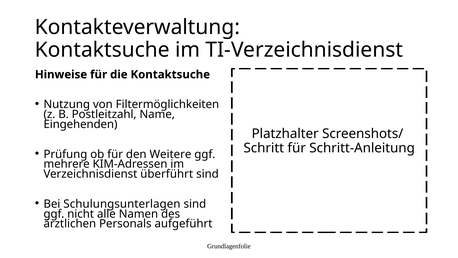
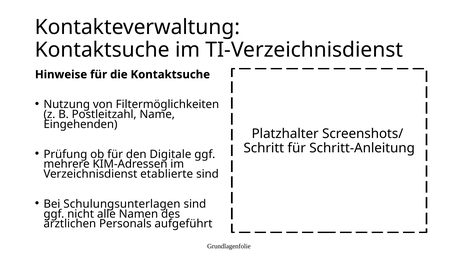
Weitere: Weitere -> Digitale (170, 154)
überführt: überführt -> etablierte (167, 174)
